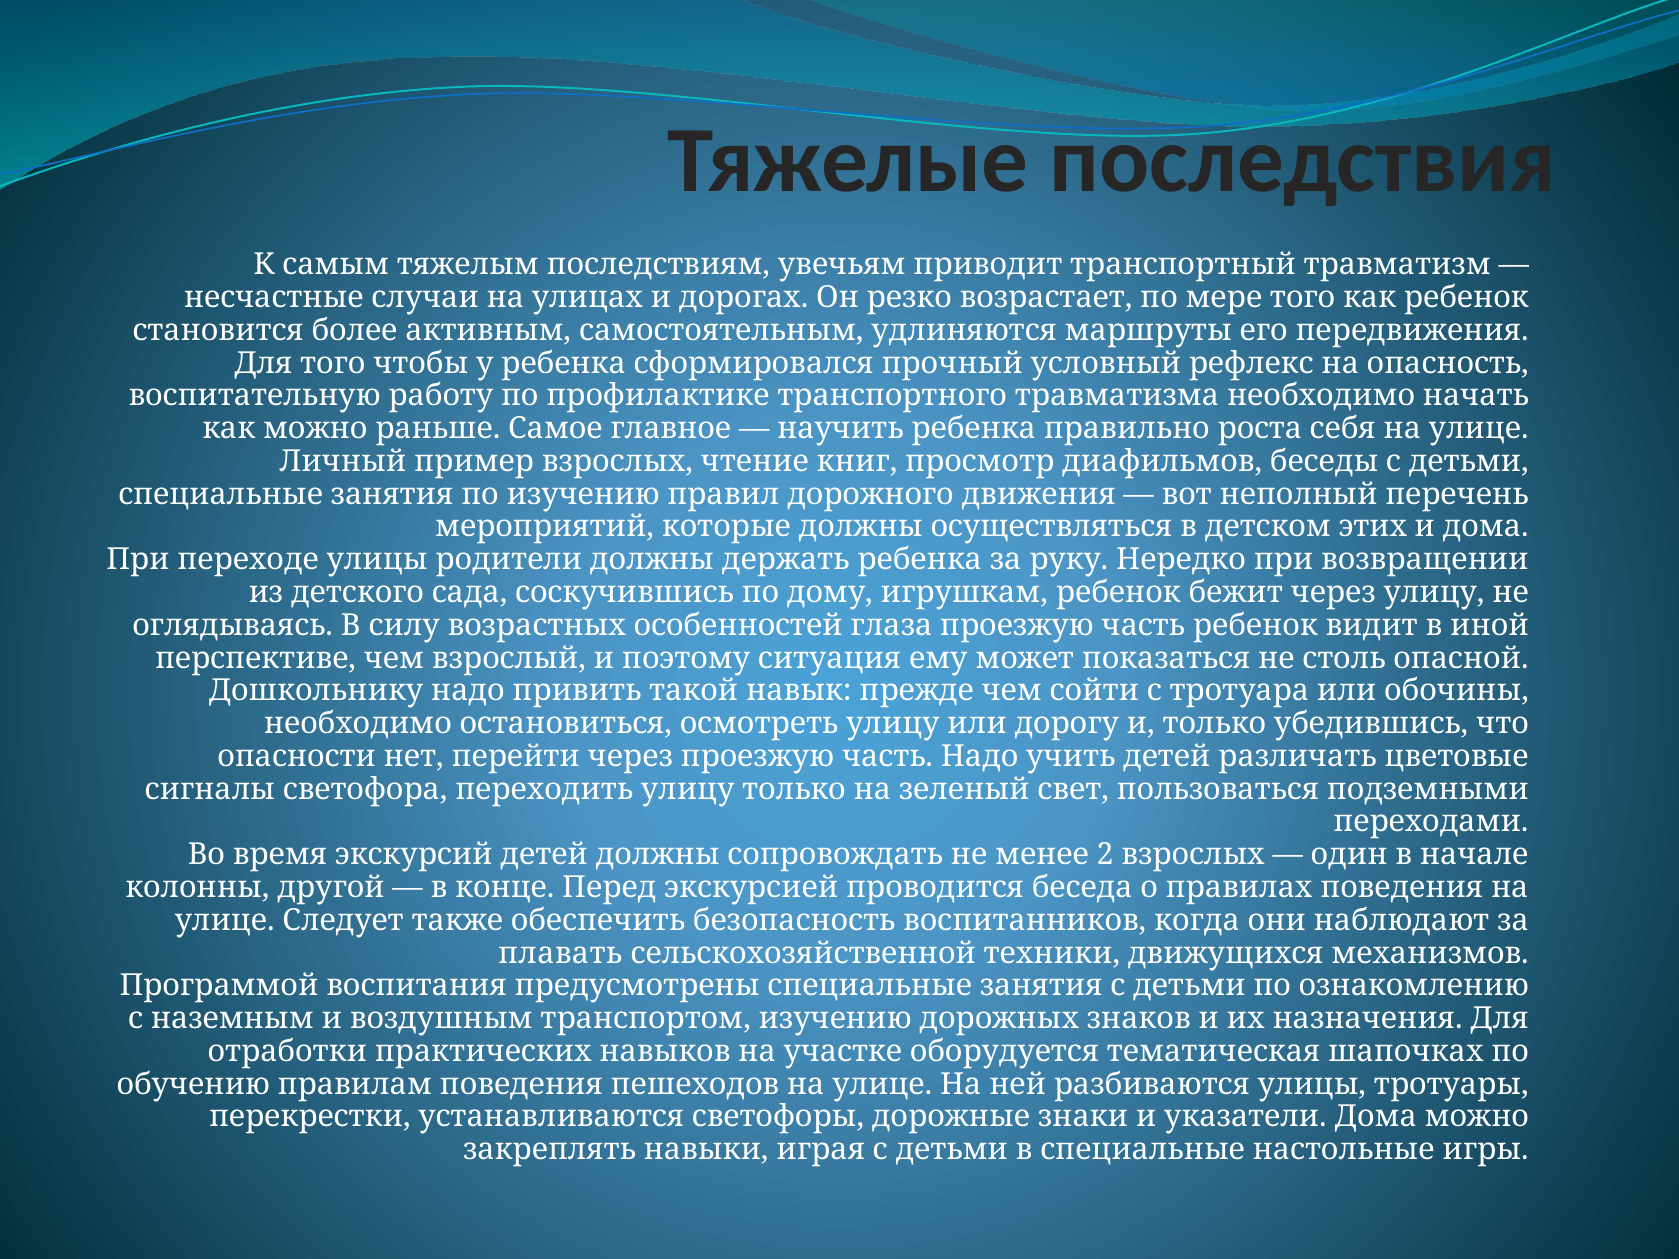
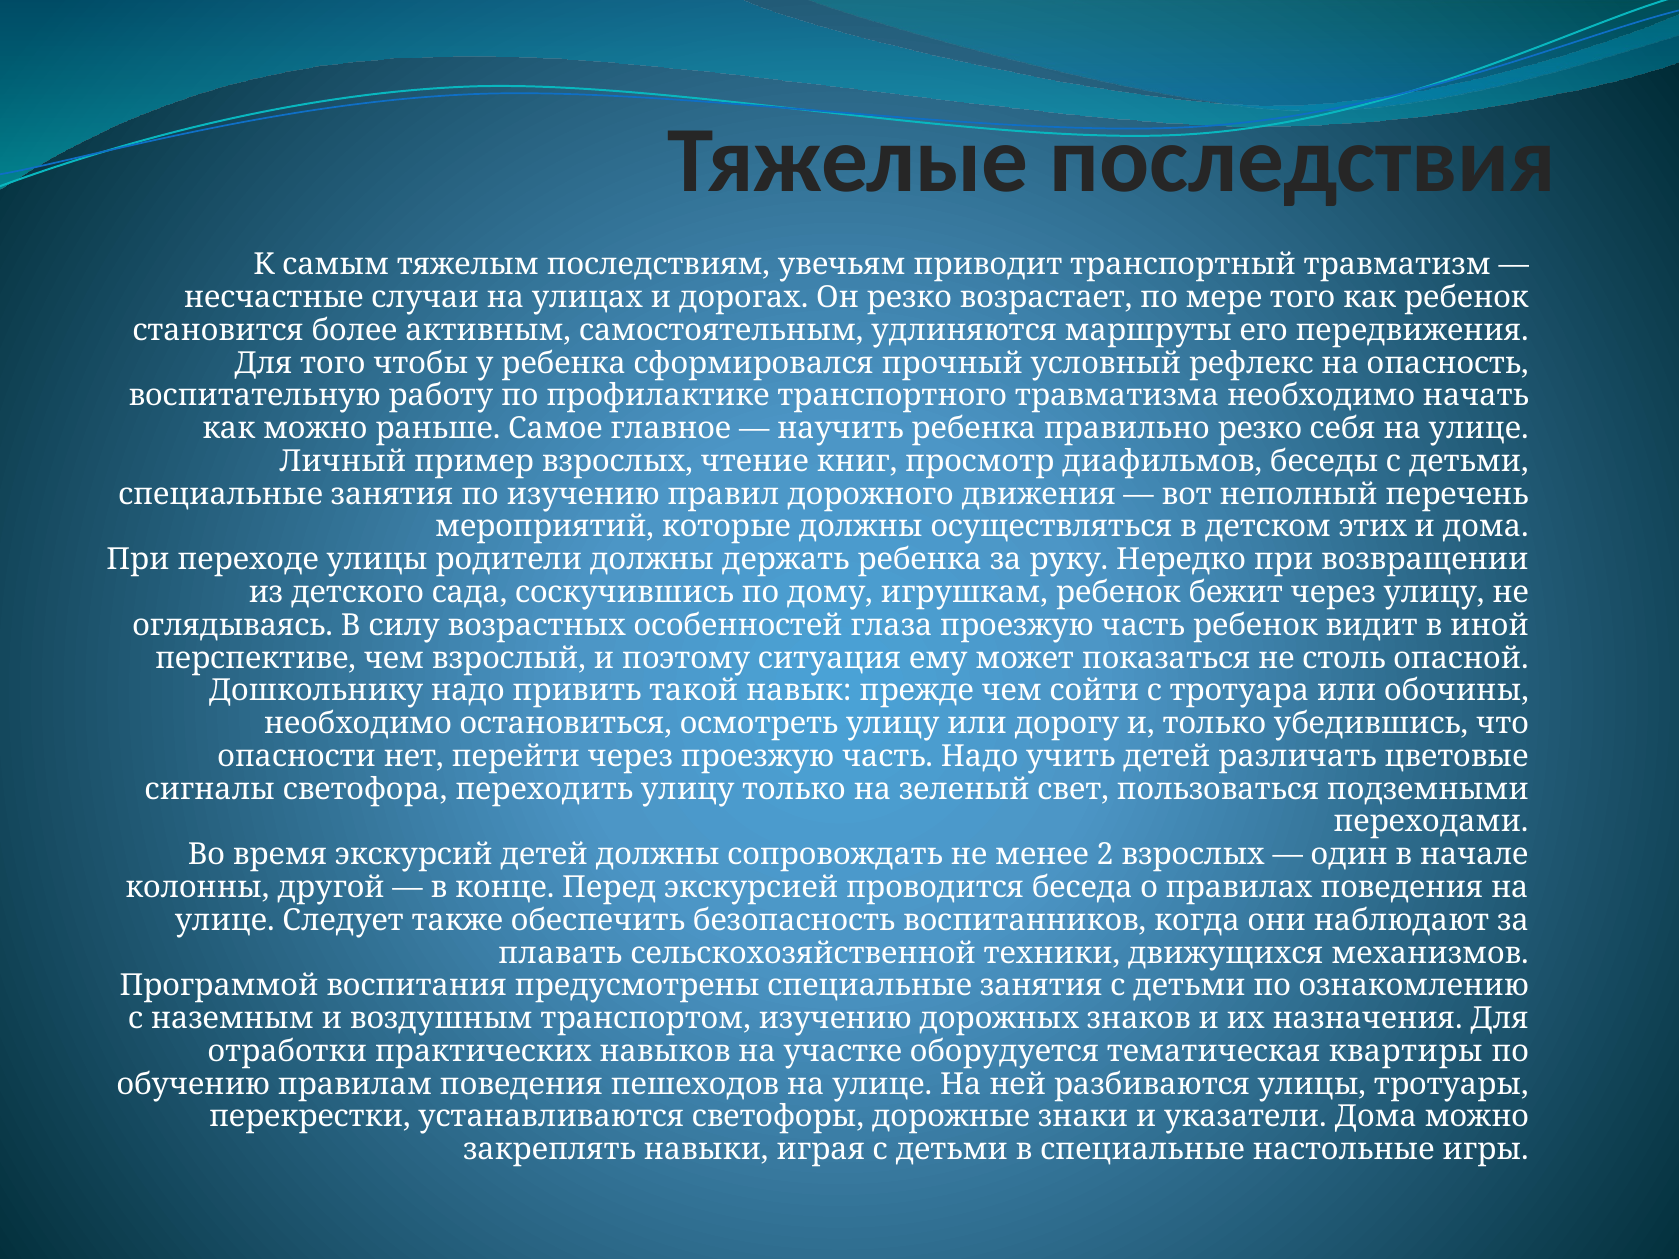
правильно роста: роста -> резко (1260, 429)
шапочках: шапочках -> квартиры (1406, 1052)
